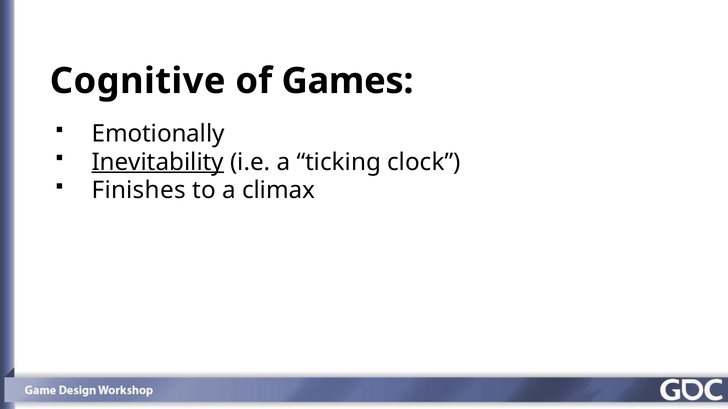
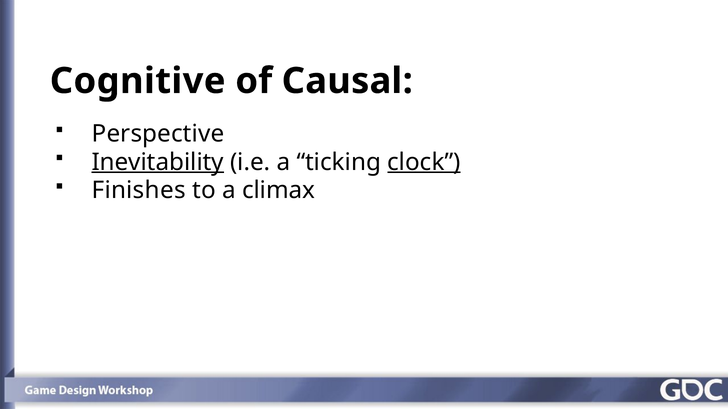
Games: Games -> Causal (347, 81)
Emotionally: Emotionally -> Perspective (158, 134)
clock underline: none -> present (424, 162)
